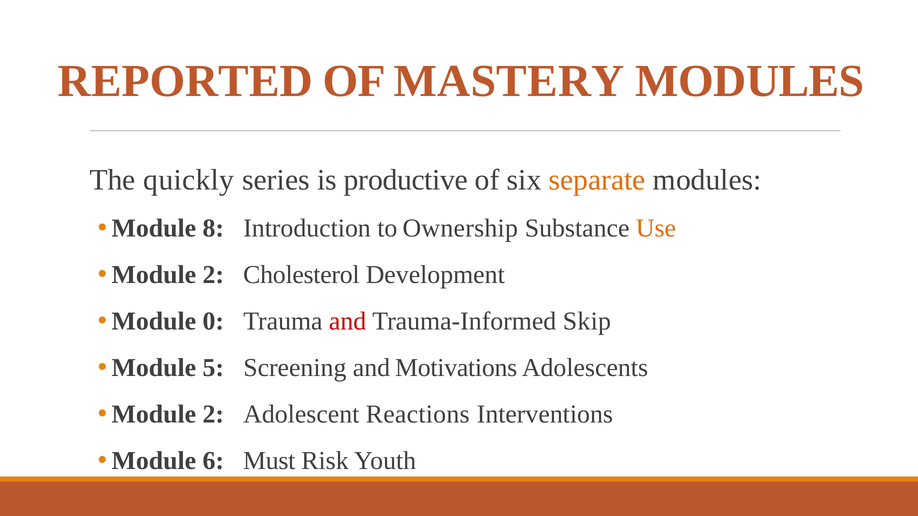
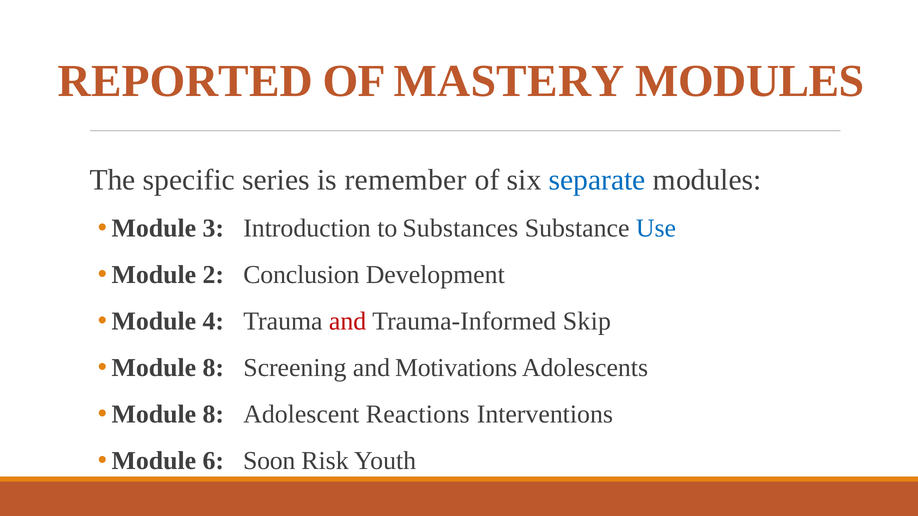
quickly: quickly -> specific (189, 180)
productive: productive -> remember (406, 180)
separate colour: orange -> blue (597, 180)
8: 8 -> 3 (213, 229)
Ownership: Ownership -> Substances (460, 229)
Use colour: orange -> blue (656, 229)
Cholesterol: Cholesterol -> Conclusion (301, 275)
0: 0 -> 4 (213, 322)
5: 5 -> 8 (213, 368)
2: 2 -> 8 (213, 415)
Must: Must -> Soon (269, 461)
